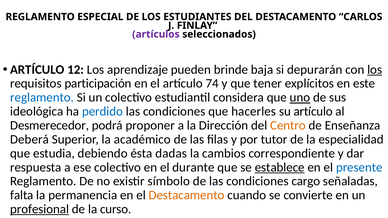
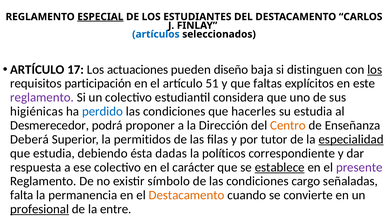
ESPECIAL underline: none -> present (100, 17)
artículos colour: purple -> blue (156, 34)
12: 12 -> 17 (76, 70)
aprendizaje: aprendizaje -> actuaciones (138, 70)
brinde: brinde -> diseño (231, 70)
depurarán: depurarán -> distinguen (315, 70)
74: 74 -> 51 (212, 84)
tener: tener -> faltas (268, 84)
reglamento colour: blue -> purple (42, 98)
uno underline: present -> none (300, 98)
ideológica: ideológica -> higiénicas (37, 112)
su artículo: artículo -> estudia (313, 112)
académico: académico -> permitidos (142, 139)
especialidad underline: none -> present (351, 139)
cambios: cambios -> políticos (224, 153)
durante: durante -> carácter (194, 167)
presente colour: blue -> purple (359, 167)
curso: curso -> entre (116, 209)
